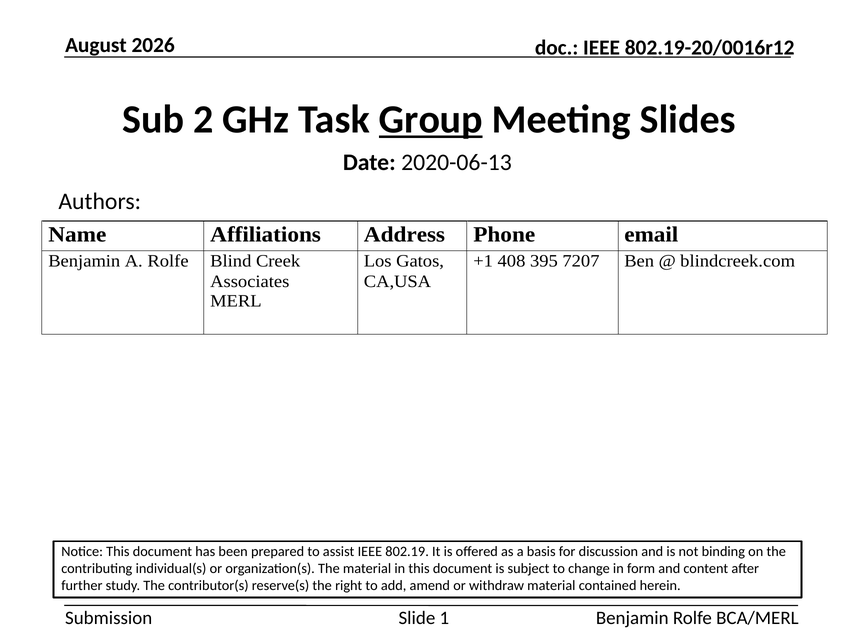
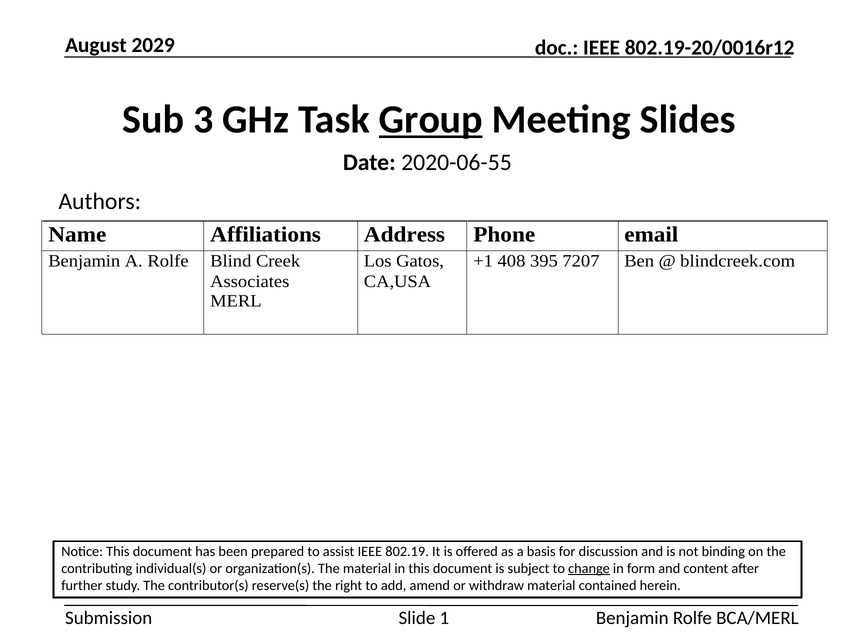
2026: 2026 -> 2029 (153, 45)
2: 2 -> 3 (203, 119)
2020-06-13: 2020-06-13 -> 2020-06-55 (456, 162)
change underline: none -> present (589, 569)
